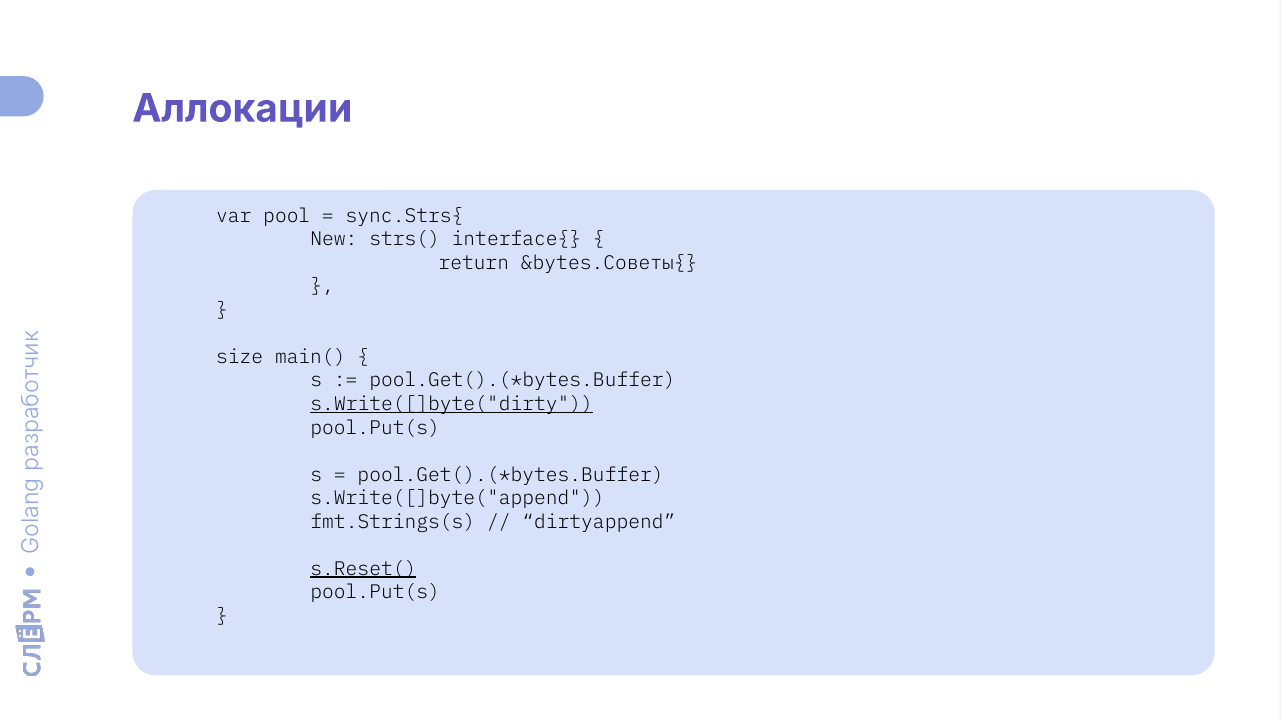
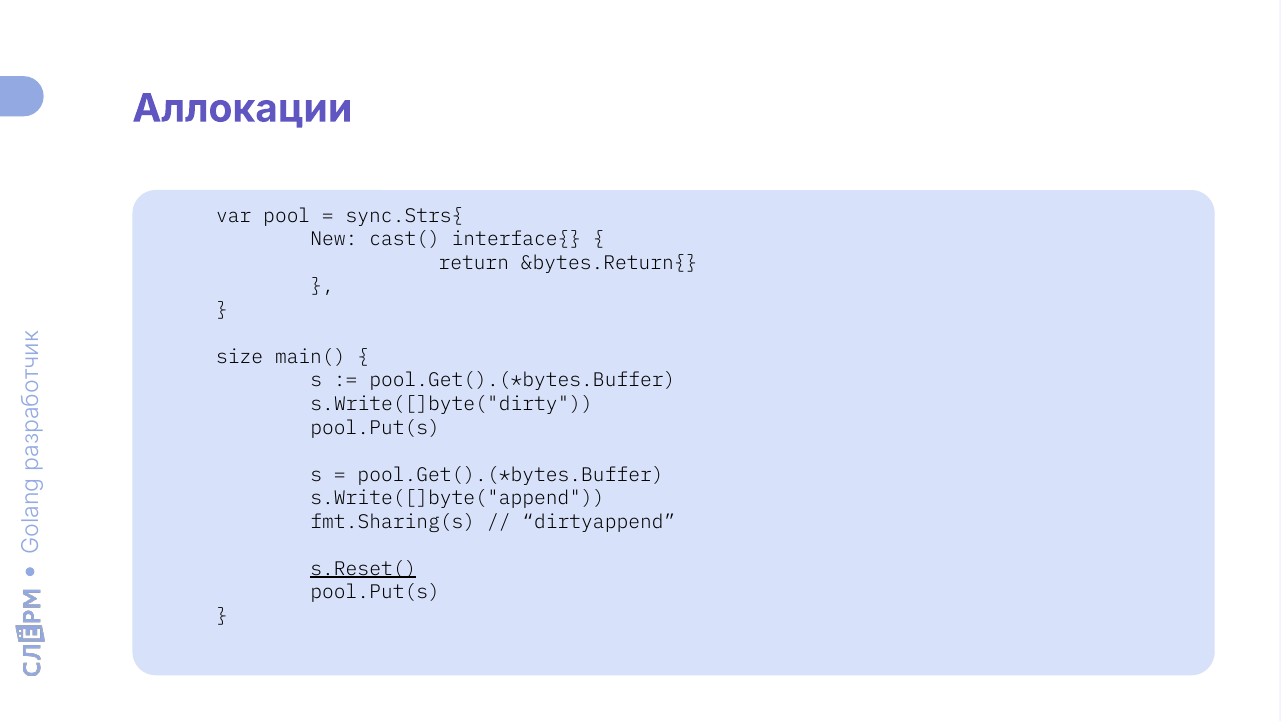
strs(: strs( -> cast( (405, 239)
&bytes.Советы{: &bytes.Советы{ -> &bytes.Return{ (609, 263)
s.Write([]byte("dirty underline: present -> none (452, 404)
fmt.Strings(s: fmt.Strings(s -> fmt.Sharing(s (393, 521)
